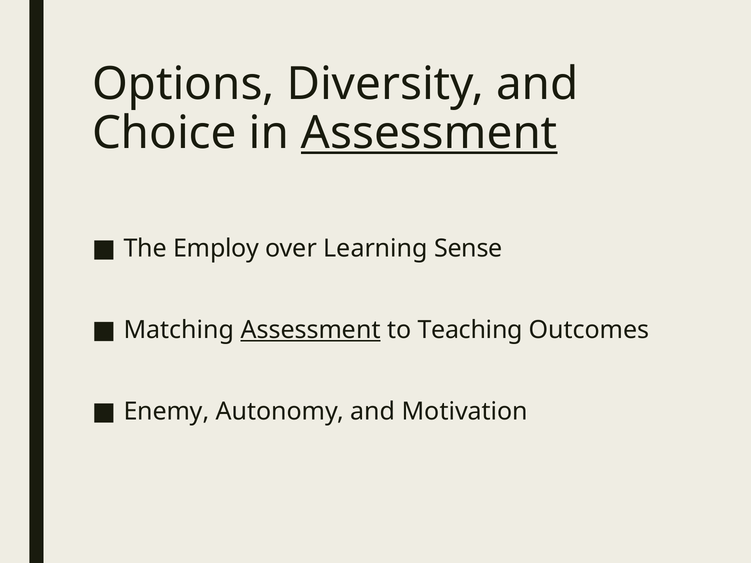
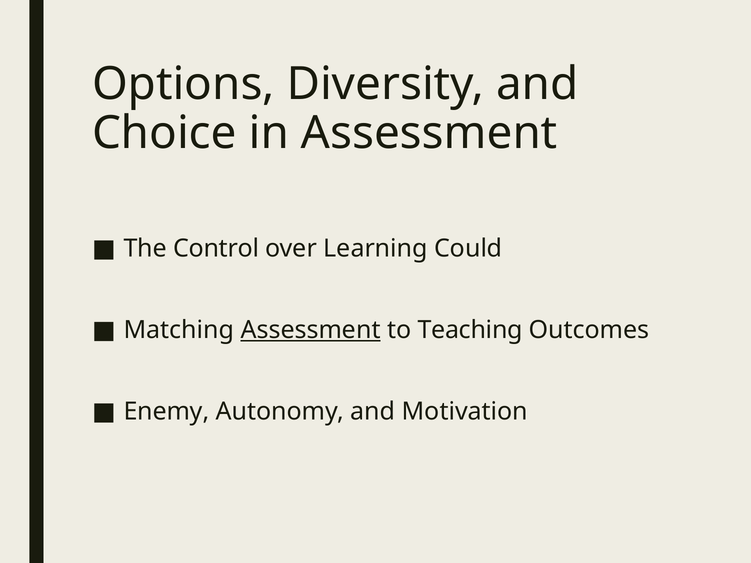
Assessment underline: present -> none (429, 133)
Employ: Employ -> Control (216, 248)
Sense: Sense -> Could (468, 248)
